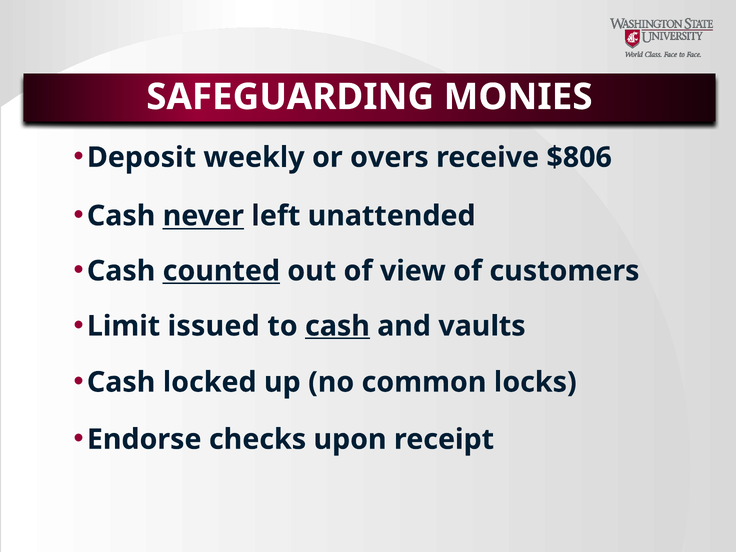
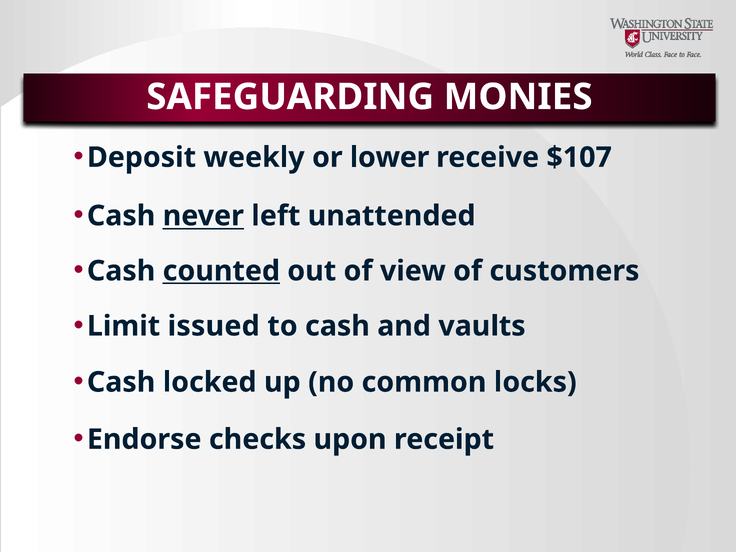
overs: overs -> lower (390, 157)
$806: $806 -> $107 (579, 157)
cash underline: present -> none (337, 326)
